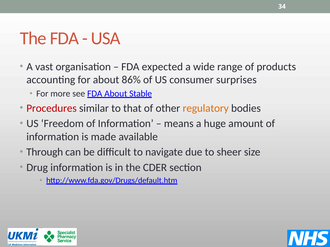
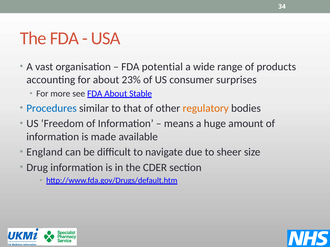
expected: expected -> potential (162, 67)
86%: 86% -> 23% (131, 80)
Procedures colour: red -> blue (52, 108)
Through: Through -> England (45, 152)
